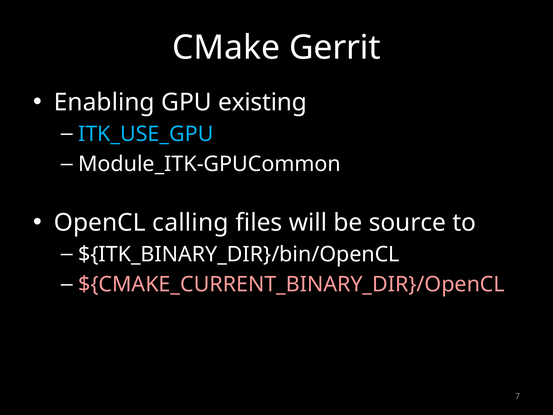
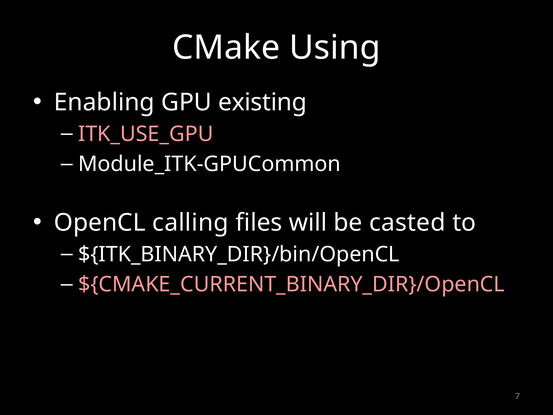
Gerrit: Gerrit -> Using (335, 48)
ITK_USE_GPU colour: light blue -> pink (146, 134)
source: source -> casted (407, 223)
